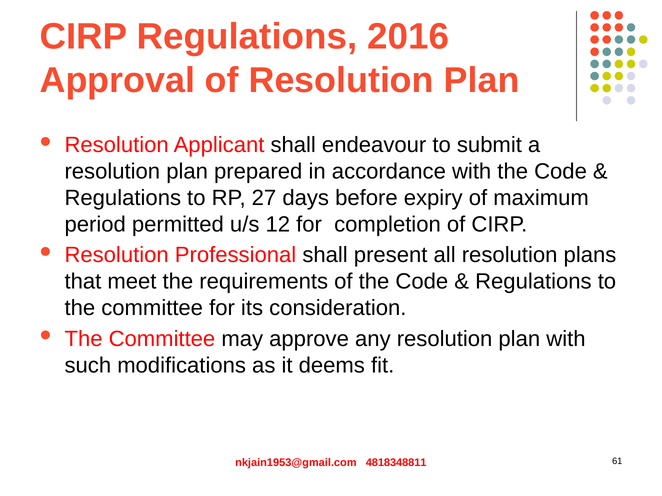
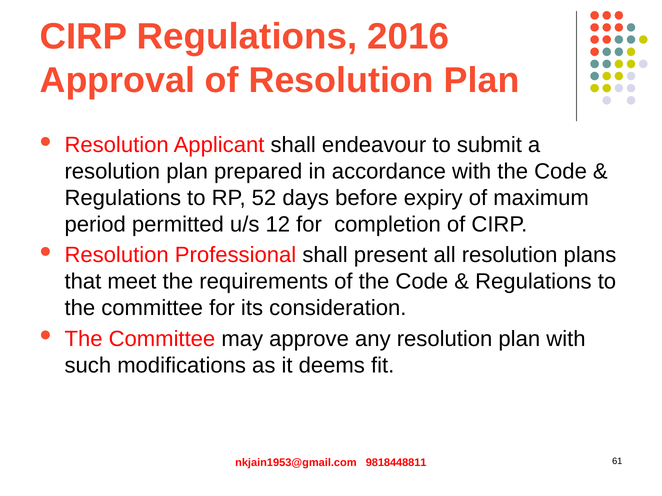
27: 27 -> 52 (264, 198)
4818348811: 4818348811 -> 9818448811 (396, 463)
